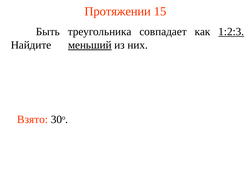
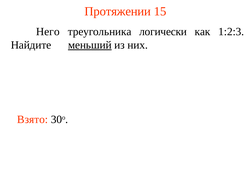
Быть: Быть -> Него (48, 32)
совпадает: совпадает -> логически (163, 32)
1:2:3 underline: present -> none (231, 32)
